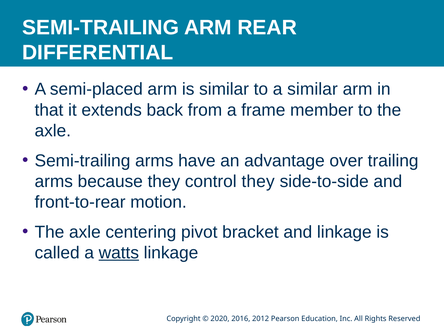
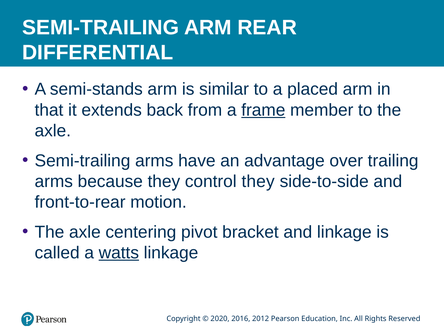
semi-placed: semi-placed -> semi-stands (96, 89)
a similar: similar -> placed (313, 89)
frame underline: none -> present (263, 110)
